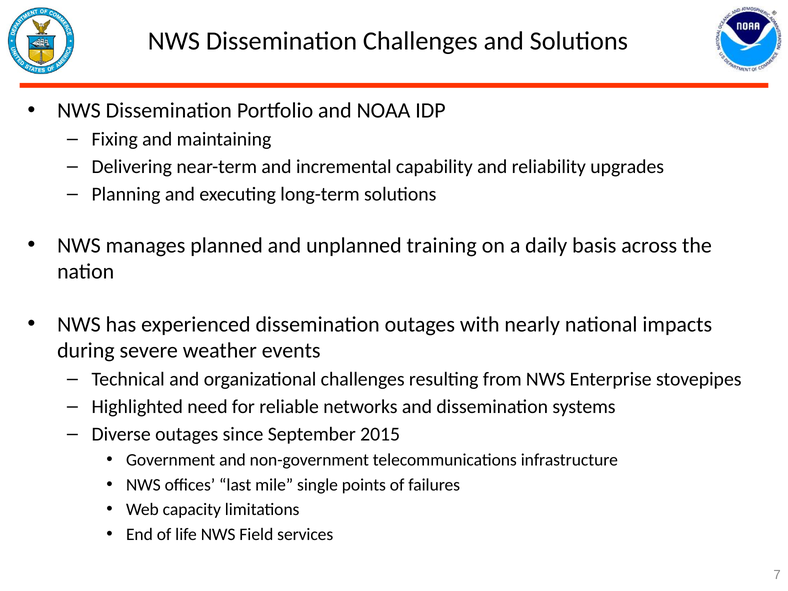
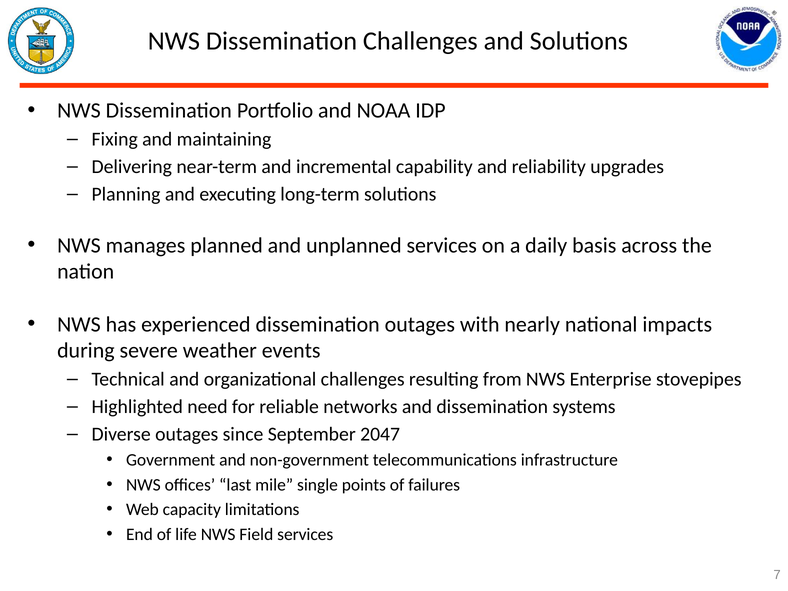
unplanned training: training -> services (442, 245)
2015: 2015 -> 2047 (380, 434)
